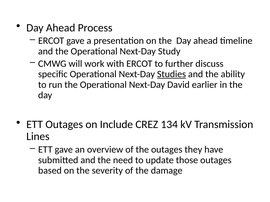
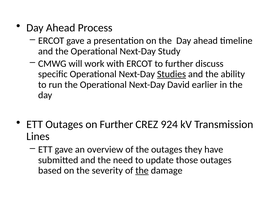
on Include: Include -> Further (116, 125)
134: 134 -> 924 (169, 125)
the underline: none -> present (142, 171)
